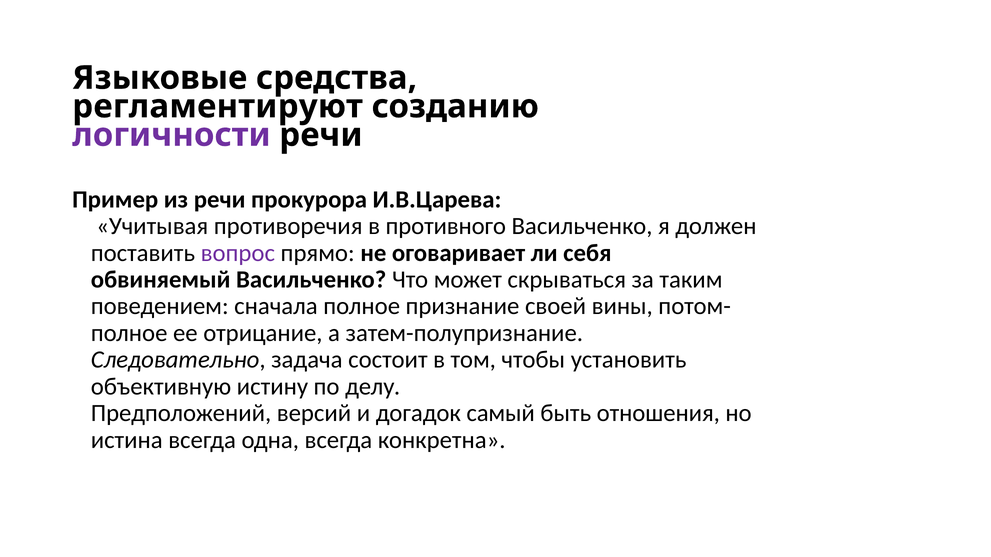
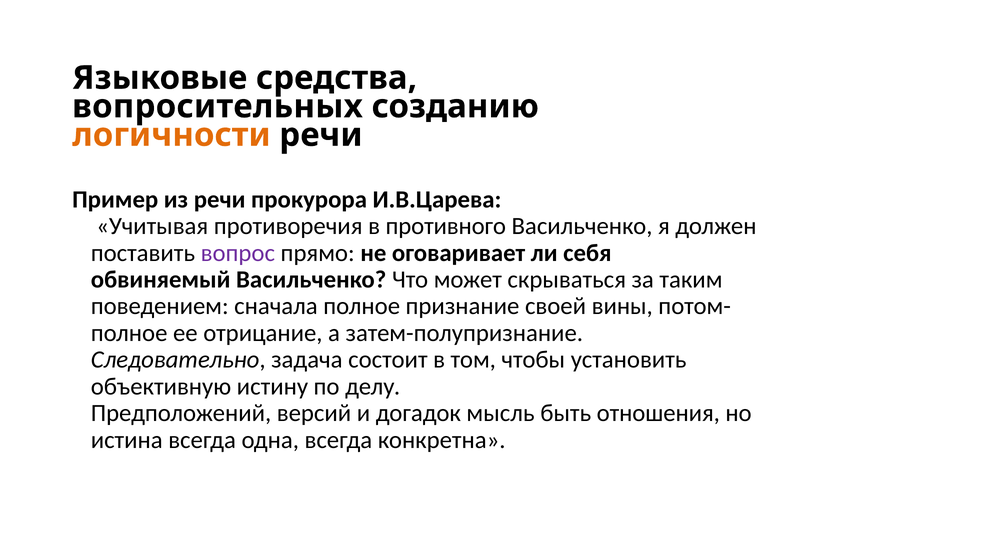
регламентируют: регламентируют -> вопросительных (217, 107)
логичности colour: purple -> orange (171, 135)
самый: самый -> мысль (501, 414)
